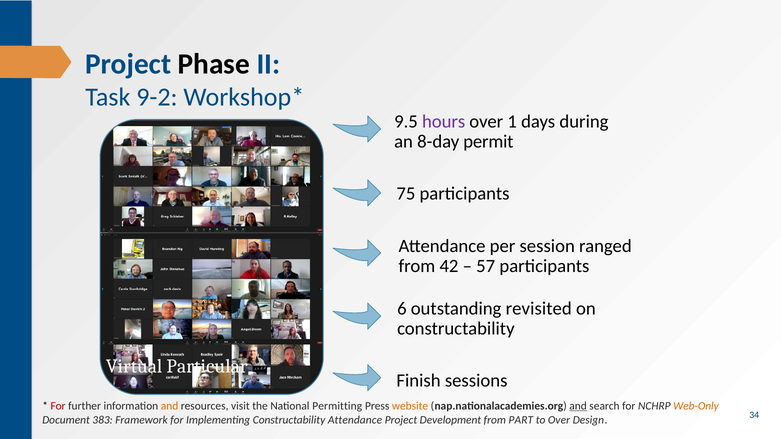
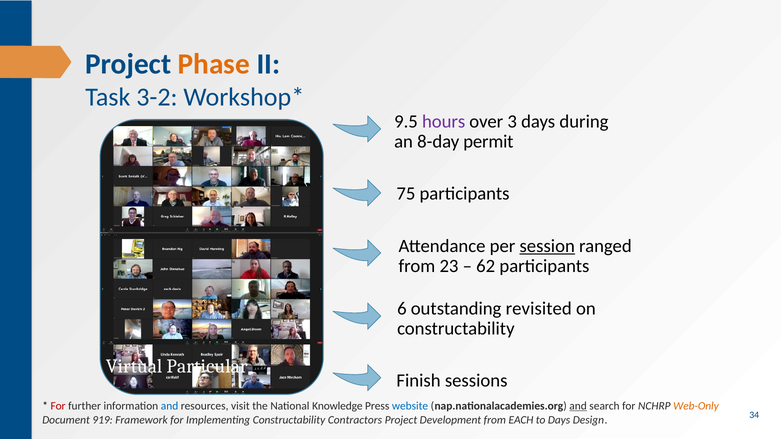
Phase colour: black -> orange (214, 64)
9-2: 9-2 -> 3-2 (157, 97)
1: 1 -> 3 (512, 121)
session underline: none -> present (547, 246)
42: 42 -> 23 (449, 266)
57: 57 -> 62 (486, 266)
and colour: orange -> blue (170, 406)
Permitting: Permitting -> Knowledge (337, 406)
website colour: orange -> blue (410, 406)
383: 383 -> 919 (103, 420)
Constructability Attendance: Attendance -> Contractors (355, 420)
PART: PART -> EACH (521, 420)
to Over: Over -> Days (559, 420)
